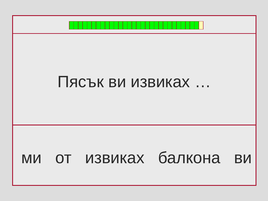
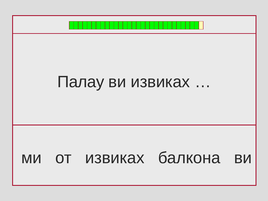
Пясък: Пясък -> Палау (81, 82)
